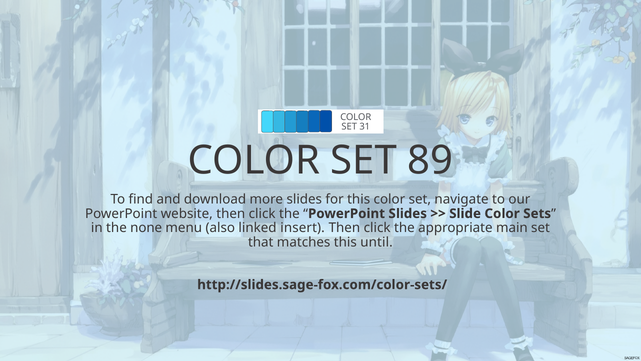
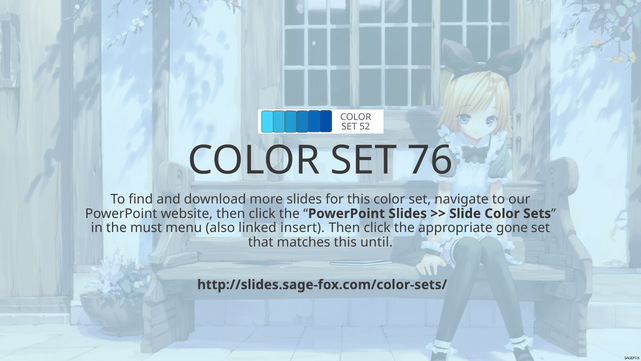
31: 31 -> 52 (365, 126)
89: 89 -> 76 (430, 160)
none: none -> must (146, 228)
main: main -> gone (512, 228)
